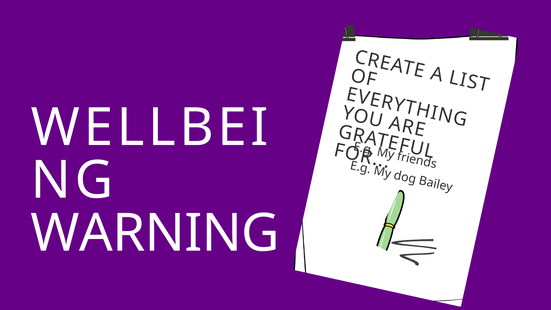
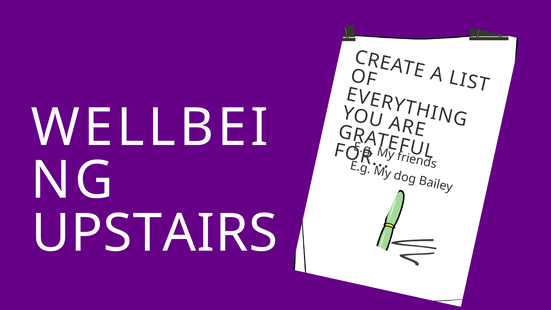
WARNING: WARNING -> UPSTAIRS (155, 233)
